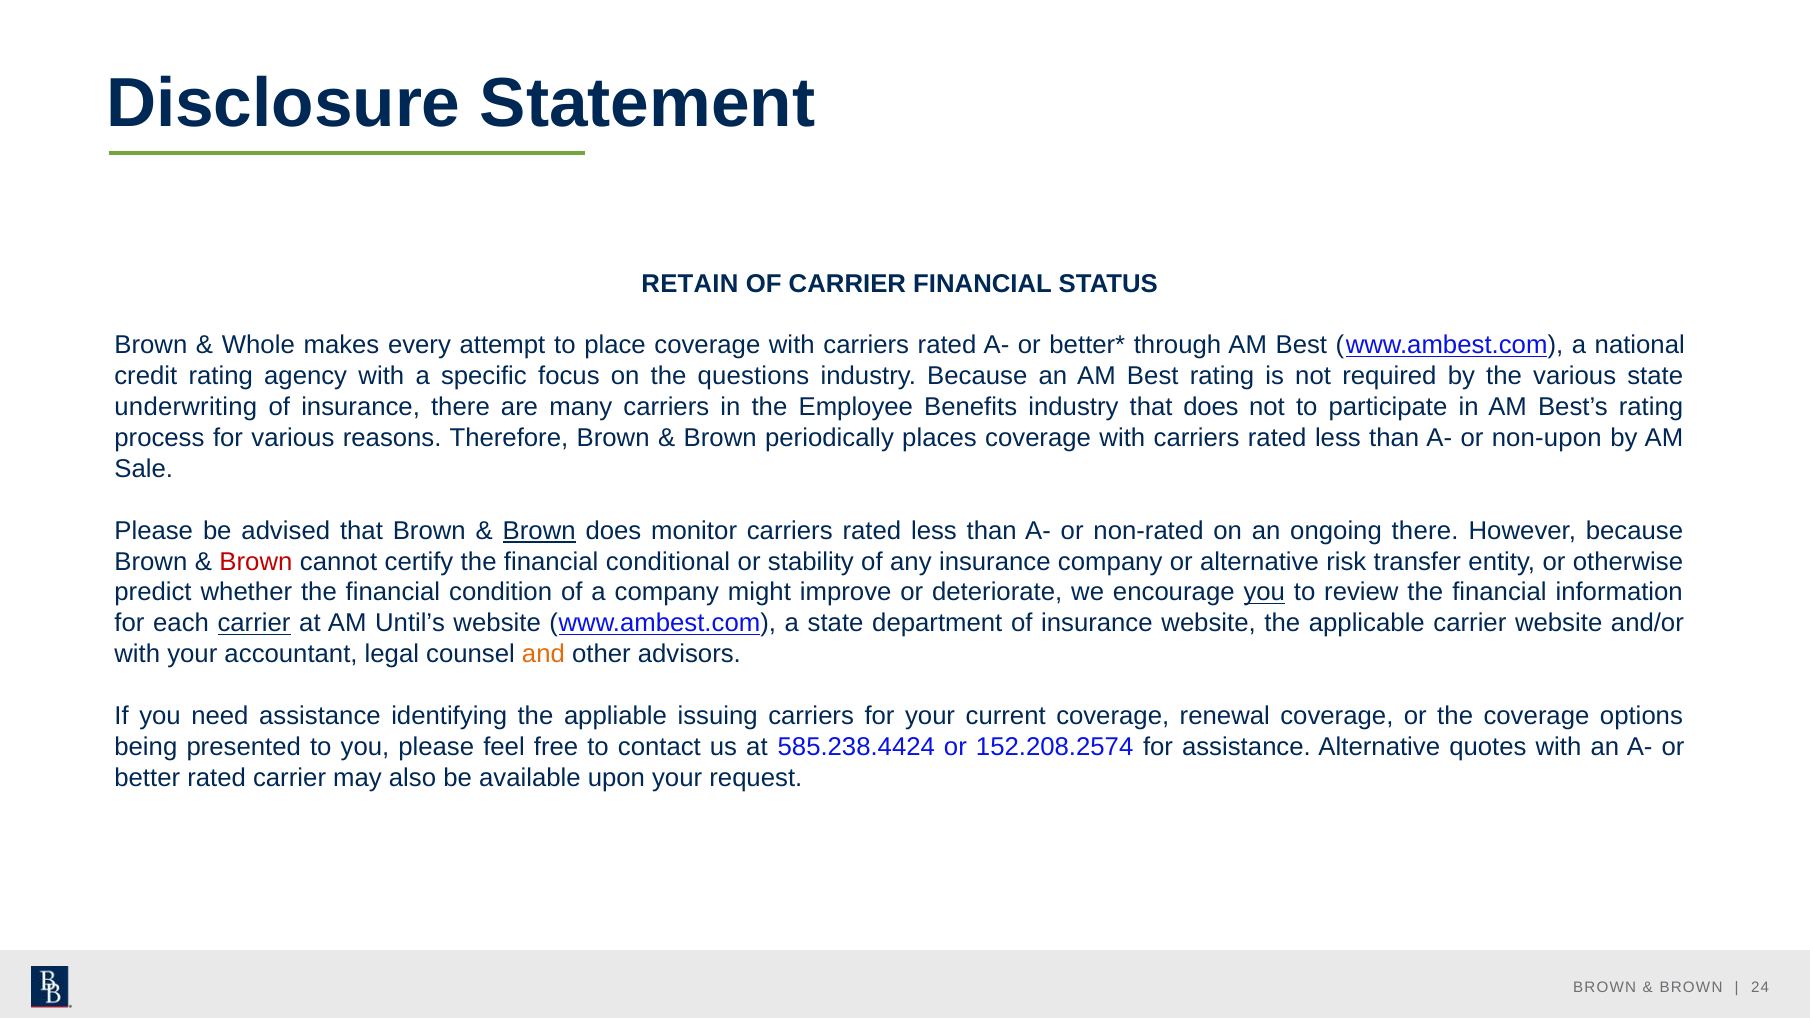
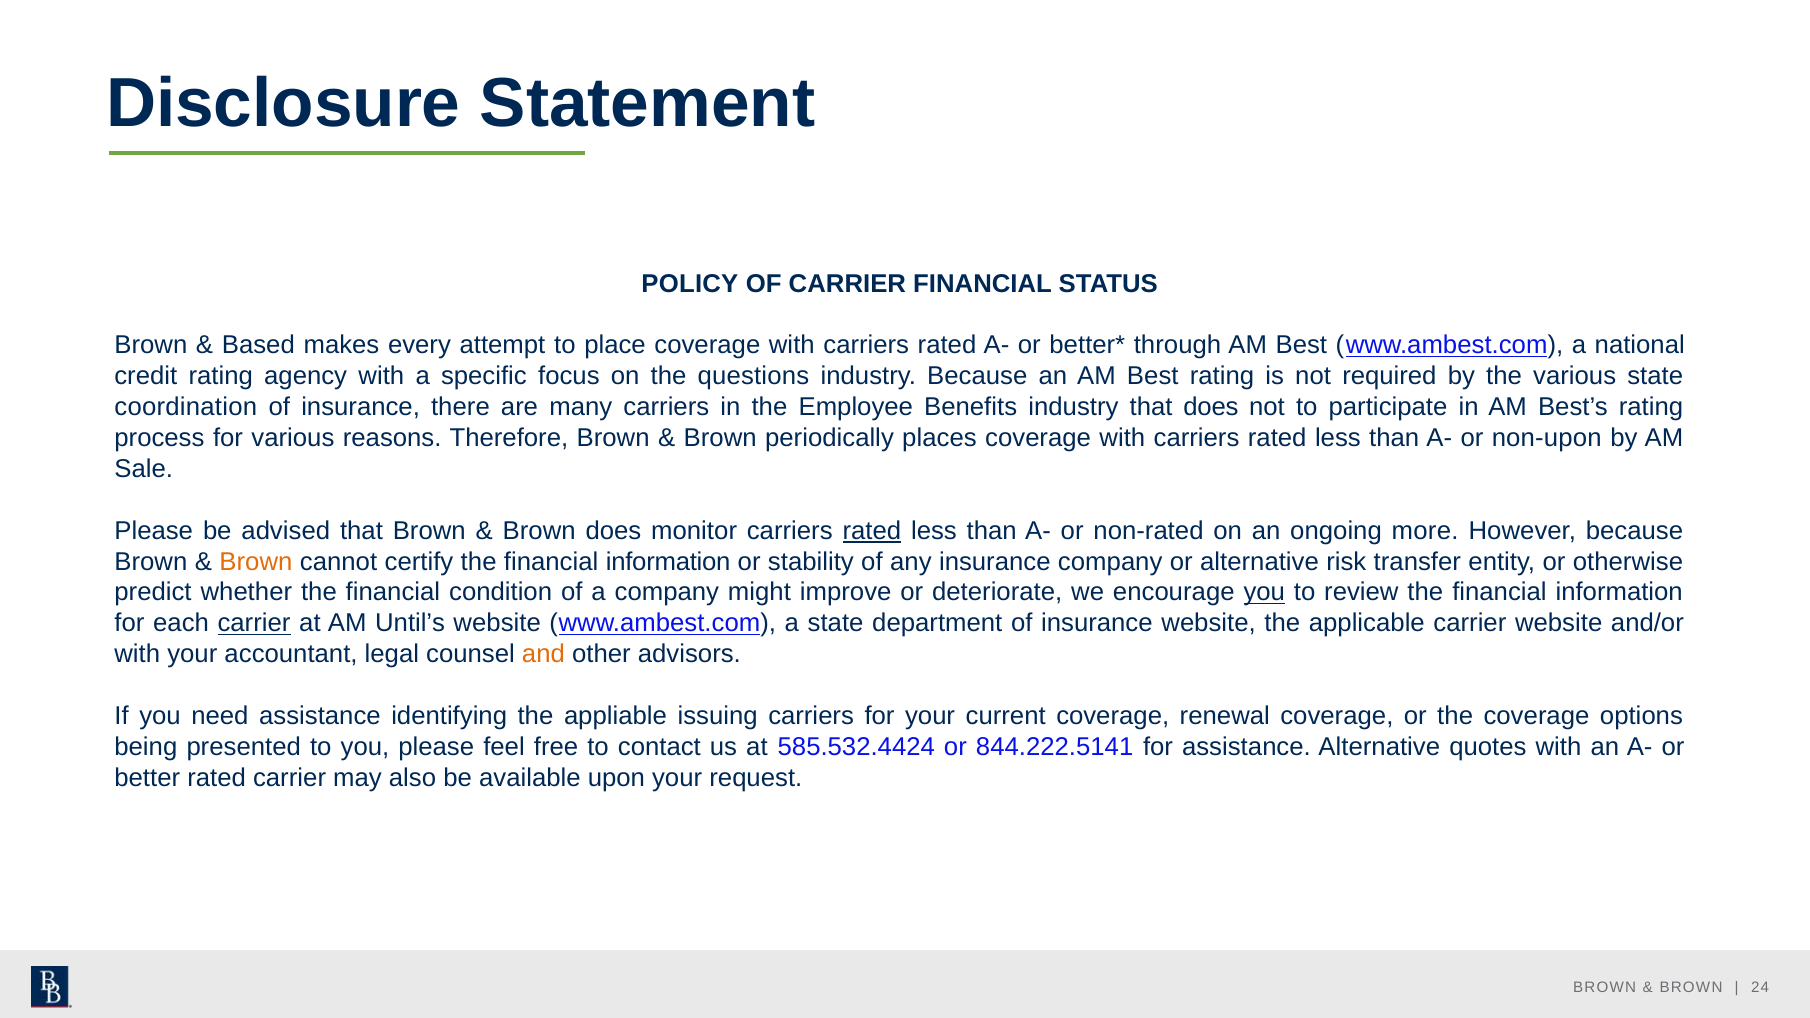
RETAIN: RETAIN -> POLICY (690, 284)
Whole: Whole -> Based (258, 345)
underwriting: underwriting -> coordination (186, 407)
Brown underline: present -> none (539, 531)
rated underline: none -> present (872, 531)
ongoing there: there -> more (1425, 531)
Brown colour: red -> orange (256, 562)
certify the financial conditional: conditional -> information (668, 562)
585.238.4424: 585.238.4424 -> 585.532.4424 (856, 747)
152.208.2574: 152.208.2574 -> 844.222.5141 (1055, 747)
